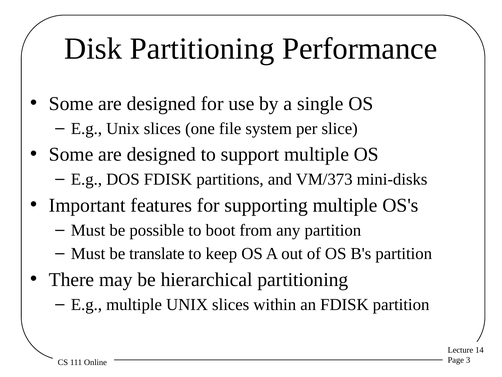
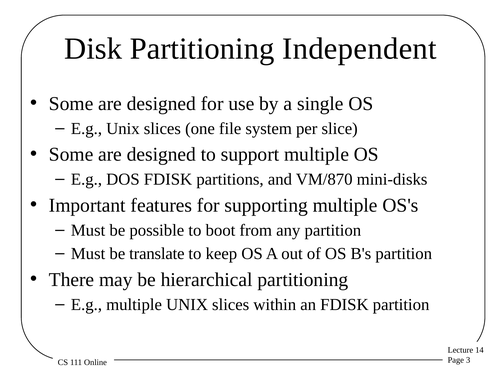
Performance: Performance -> Independent (359, 49)
VM/373: VM/373 -> VM/870 (324, 179)
